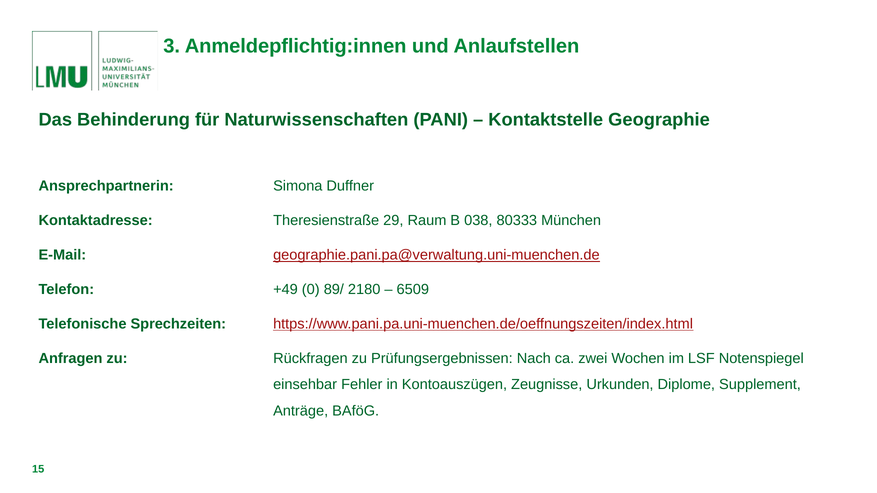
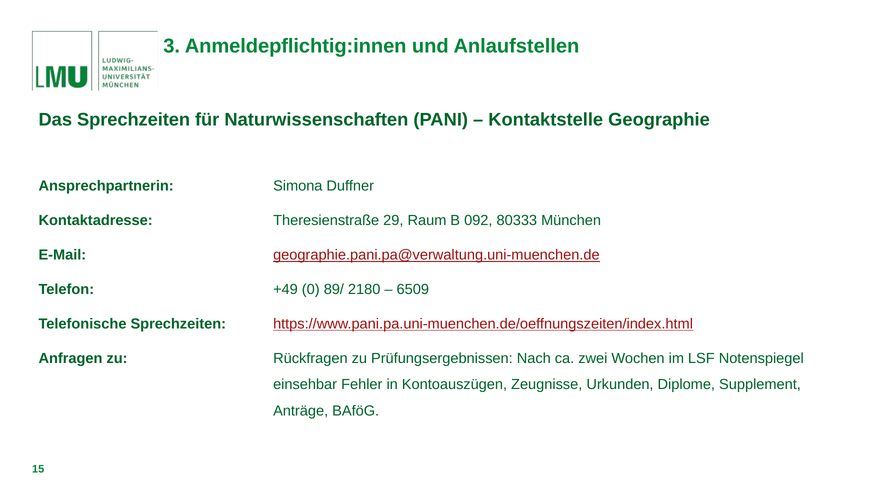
Das Behinderung: Behinderung -> Sprechzeiten (134, 120)
038: 038 -> 092 (478, 221)
